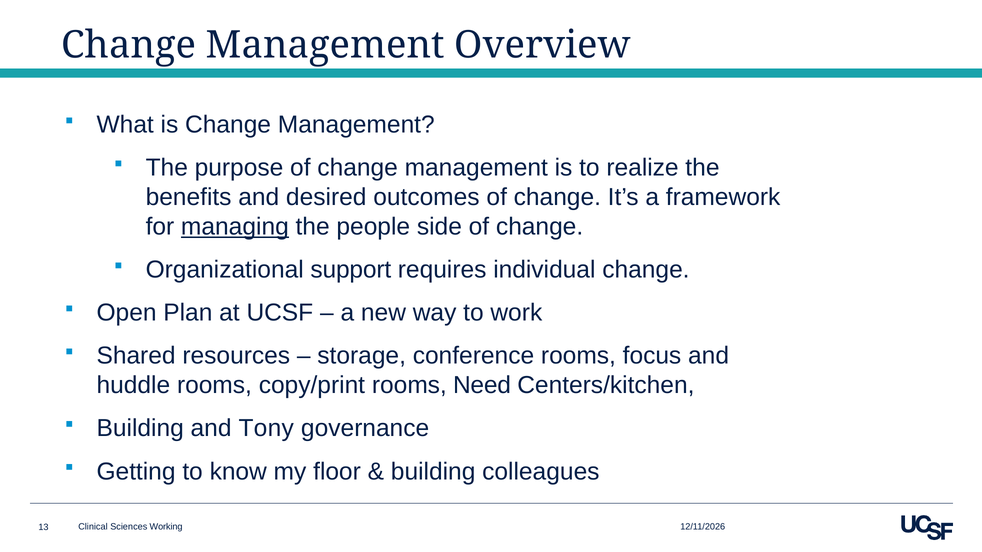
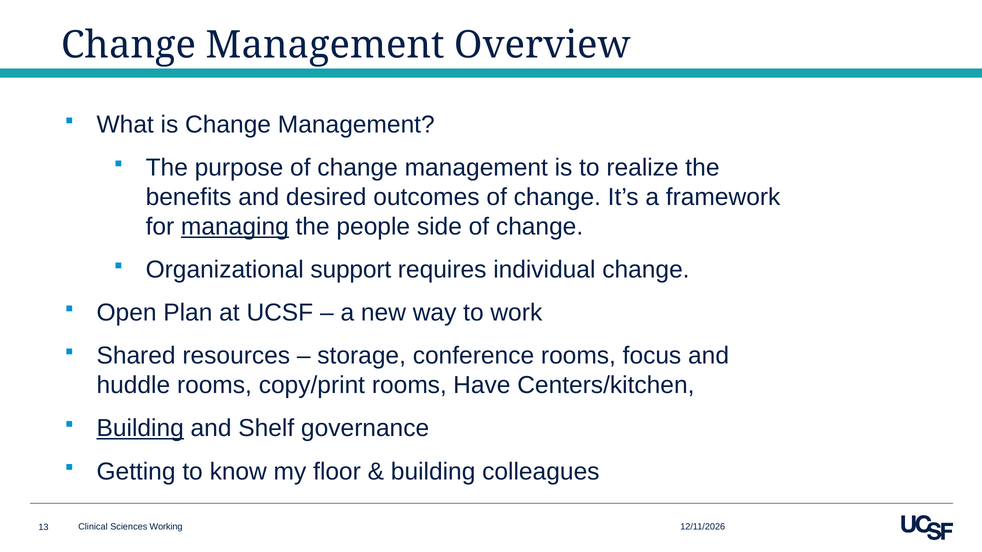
Need: Need -> Have (482, 386)
Building underline: none -> present (140, 429)
Tony: Tony -> Shelf (266, 429)
